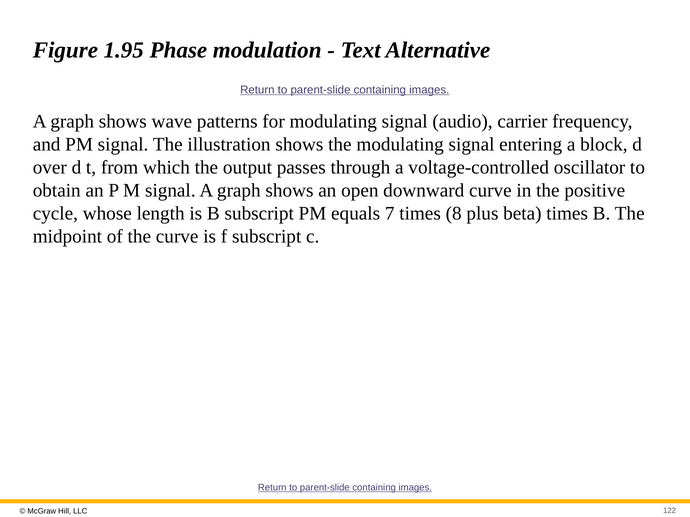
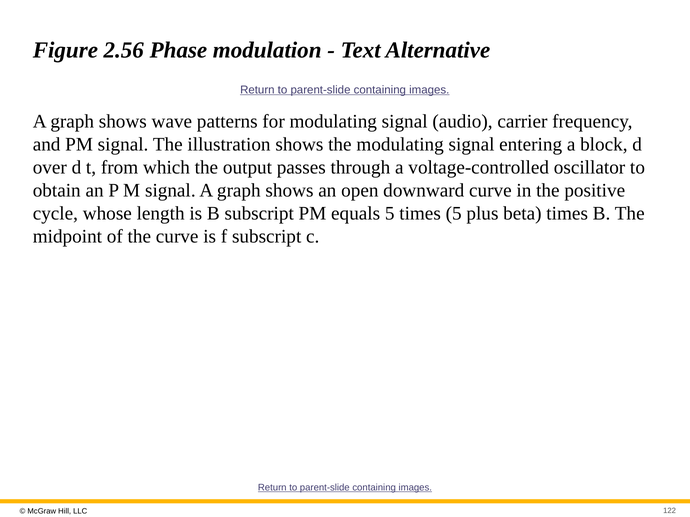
1.95: 1.95 -> 2.56 (124, 50)
equals 7: 7 -> 5 (390, 214)
times 8: 8 -> 5 (454, 214)
